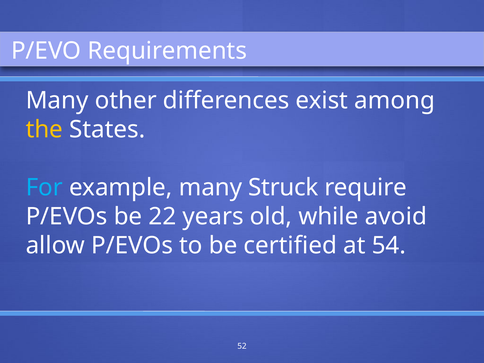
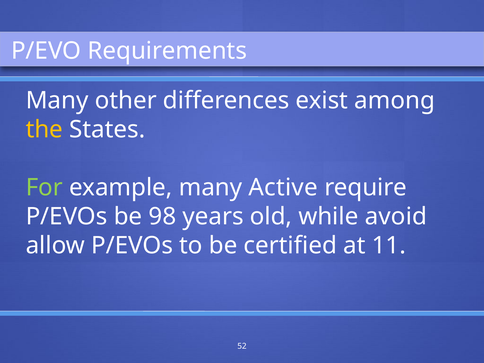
For colour: light blue -> light green (44, 188)
Struck: Struck -> Active (283, 188)
22: 22 -> 98 (162, 217)
54: 54 -> 11 (389, 246)
